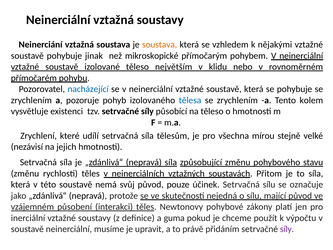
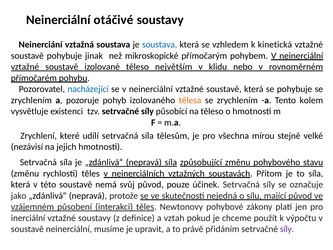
Neinerciální vztažná: vztažná -> otáčivé (114, 20)
soustava colour: orange -> blue (160, 45)
nějakými: nějakými -> kinetická (275, 45)
tělesa colour: blue -> orange (190, 100)
Setrvačná sílu: sílu -> síly (269, 184)
guma: guma -> vztah (174, 218)
